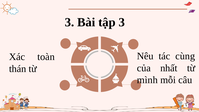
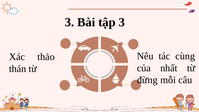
toàn: toàn -> thảo (46, 57)
mình: mình -> đừng (147, 80)
